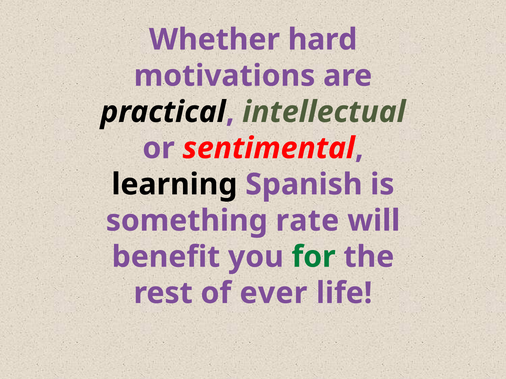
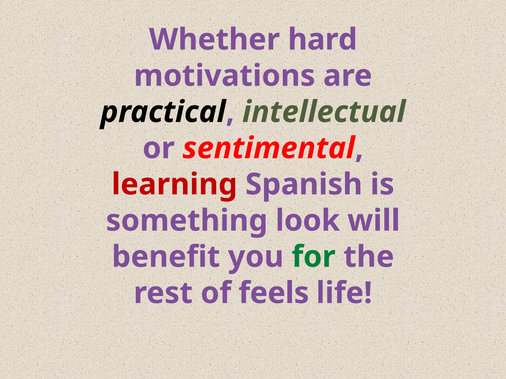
learning colour: black -> red (174, 185)
rate: rate -> look (308, 221)
ever: ever -> feels (274, 293)
